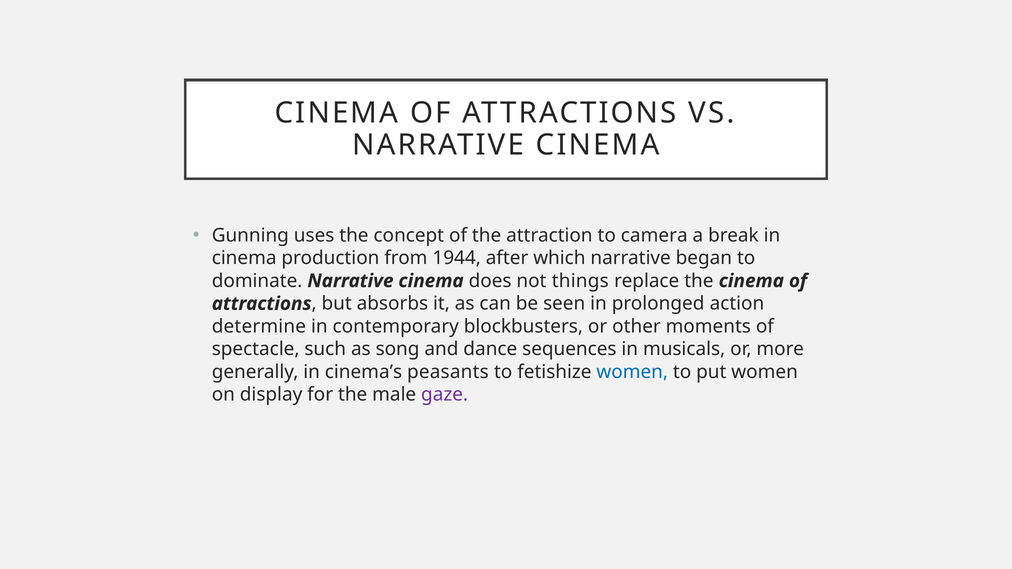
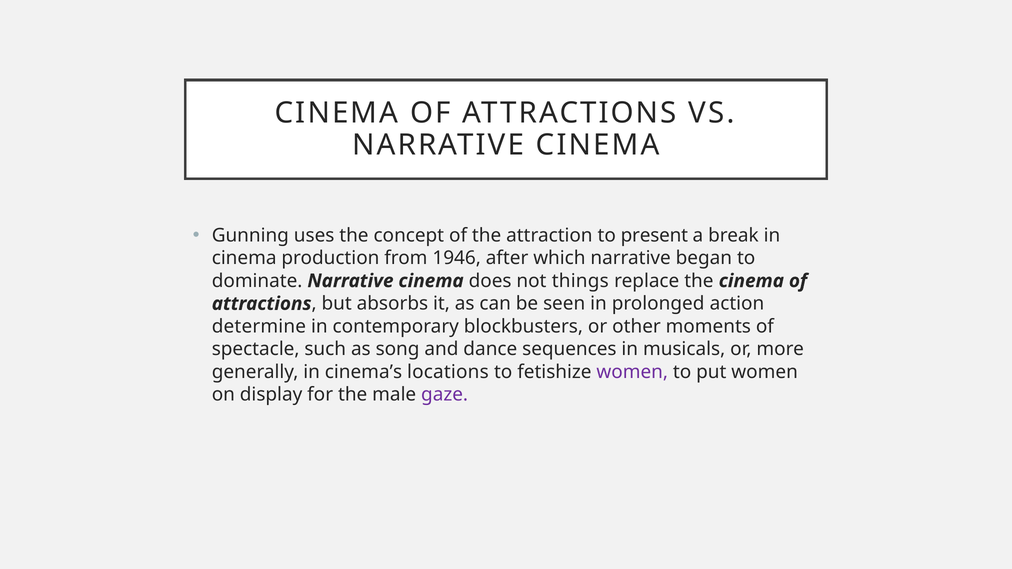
camera: camera -> present (654, 235)
1944: 1944 -> 1946 (457, 258)
peasants: peasants -> locations (448, 372)
women colour: blue -> purple (632, 372)
